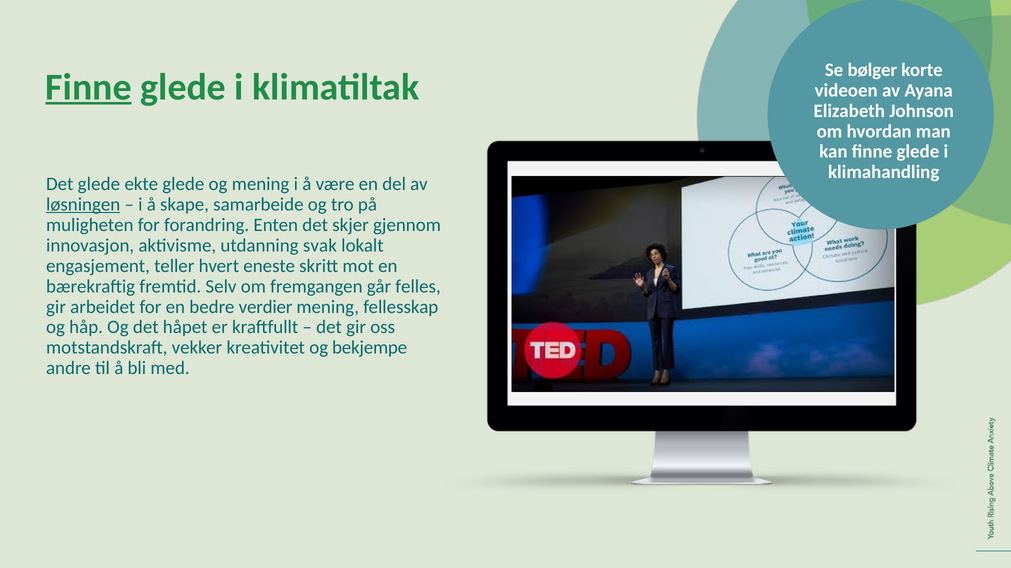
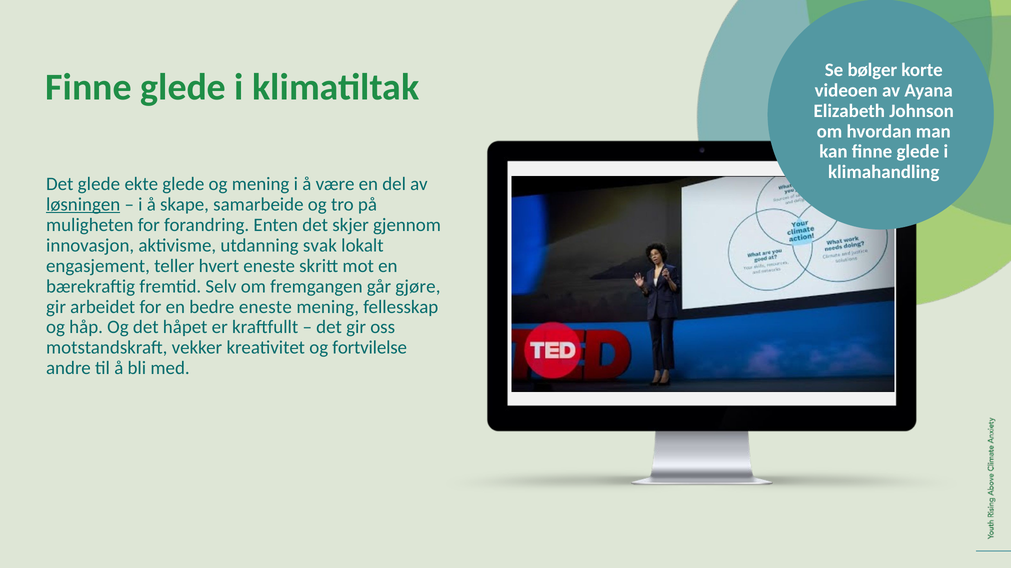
Finne underline: present -> none (89, 87)
felles: felles -> gjøre (418, 287)
bedre verdier: verdier -> eneste (265, 307)
bekjempe: bekjempe -> fortvilelse (370, 348)
